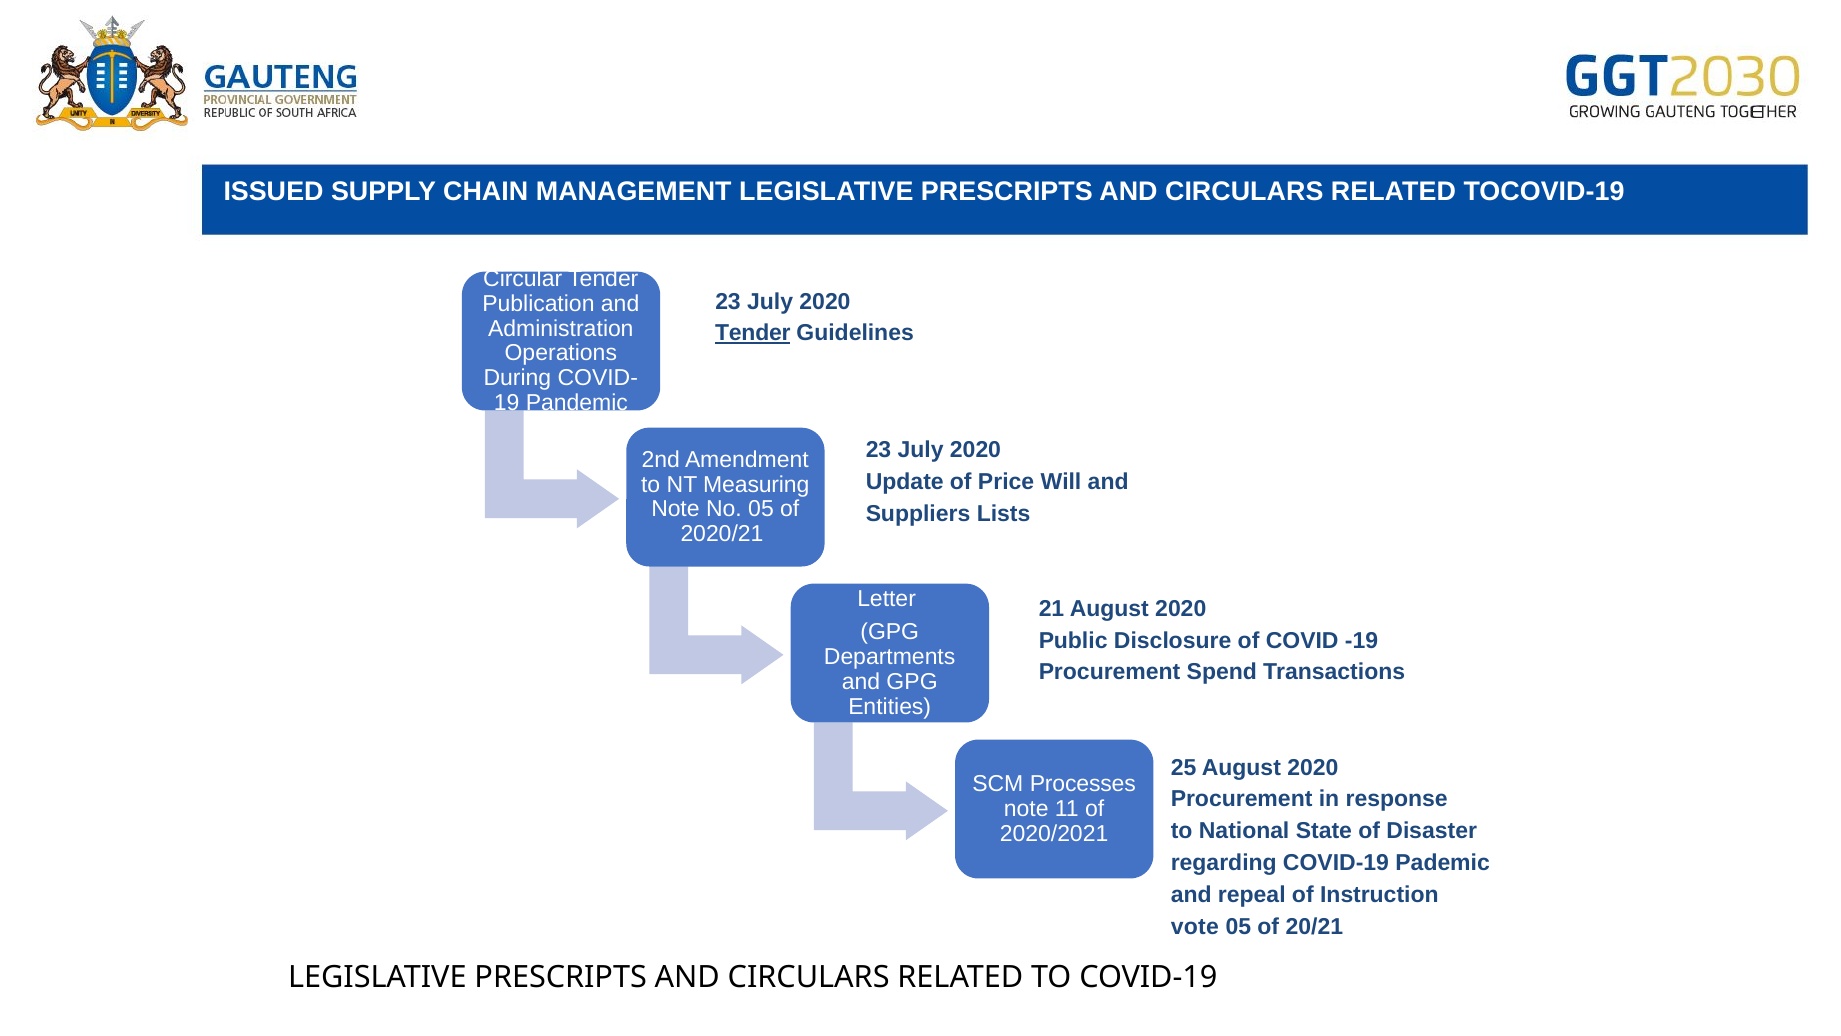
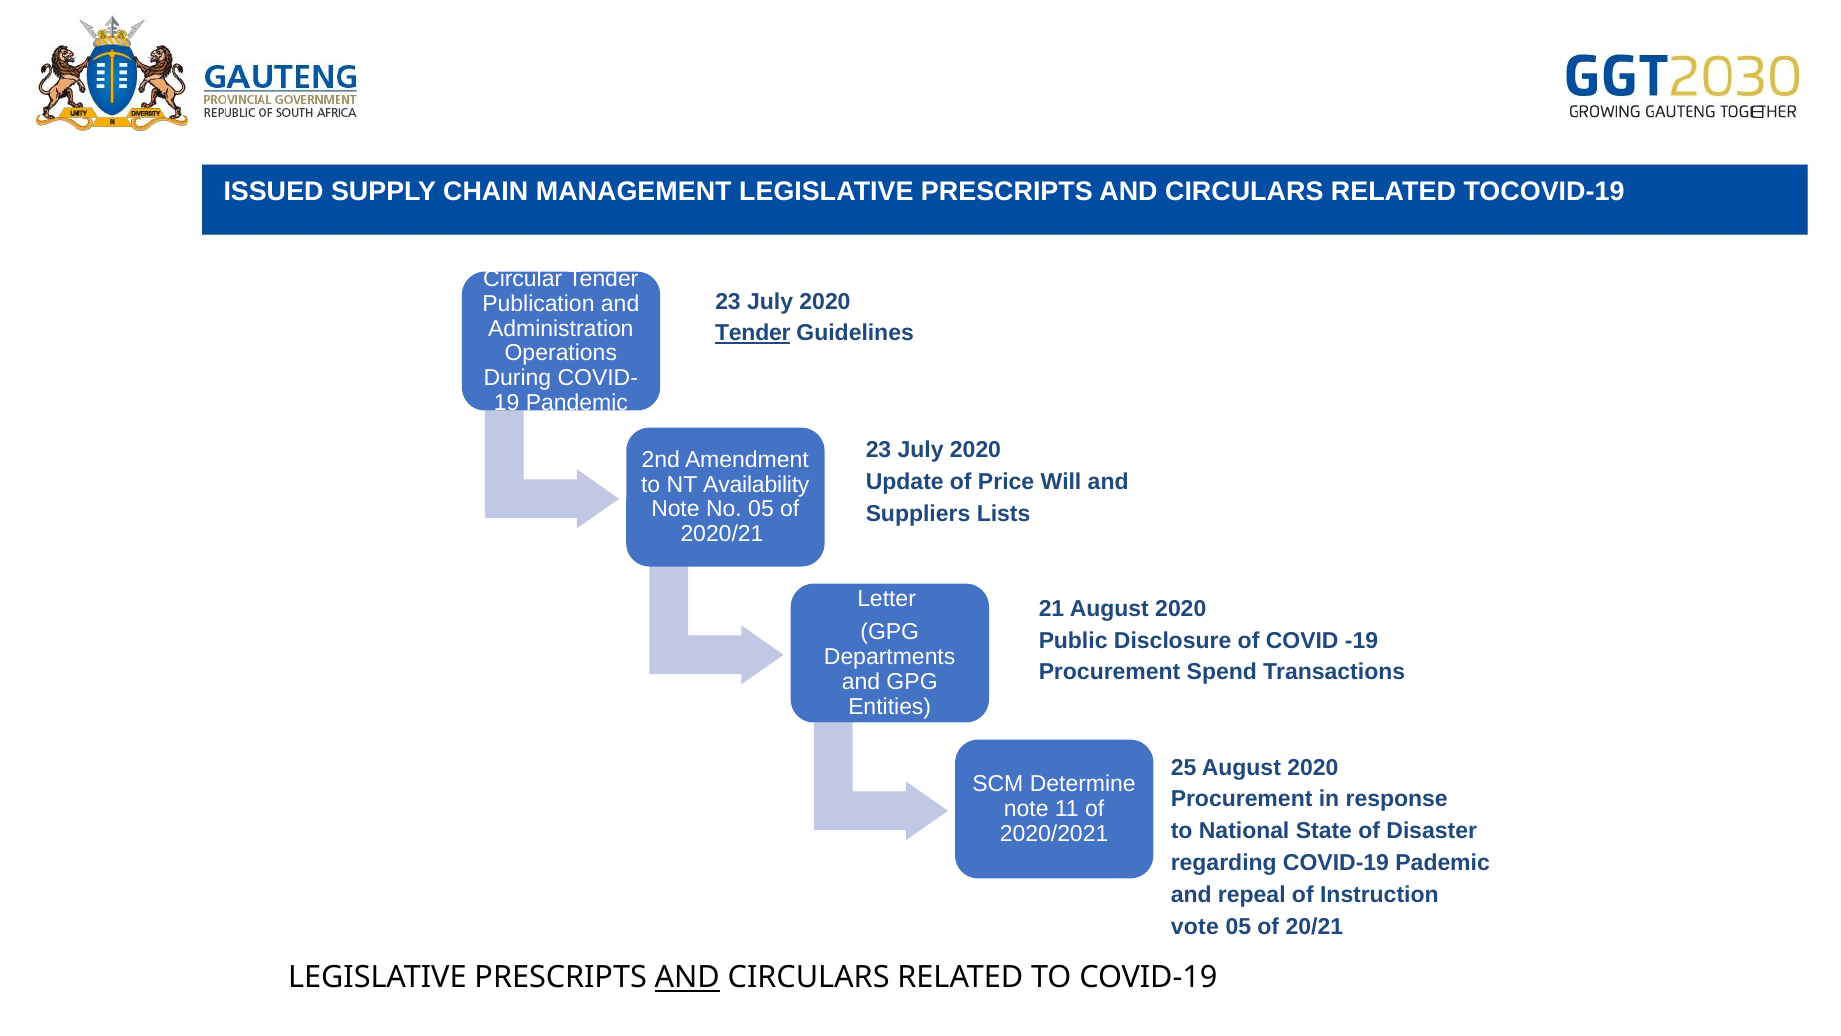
Measuring: Measuring -> Availability (756, 484)
Processes: Processes -> Determine (1083, 784)
AND underline: none -> present (687, 977)
